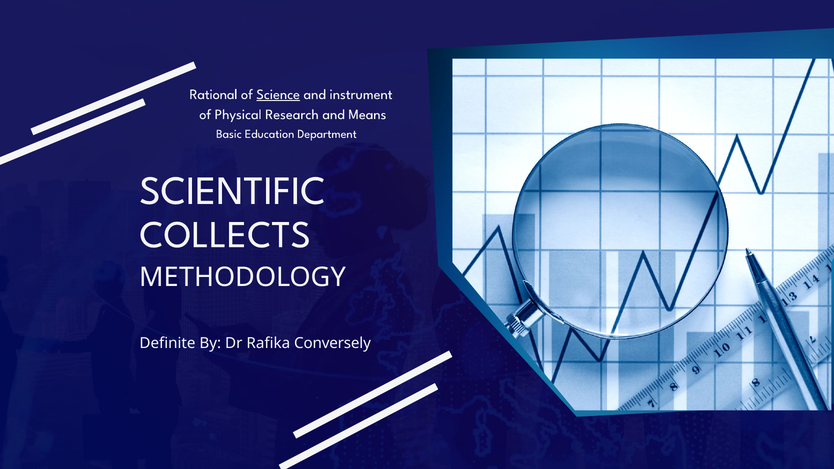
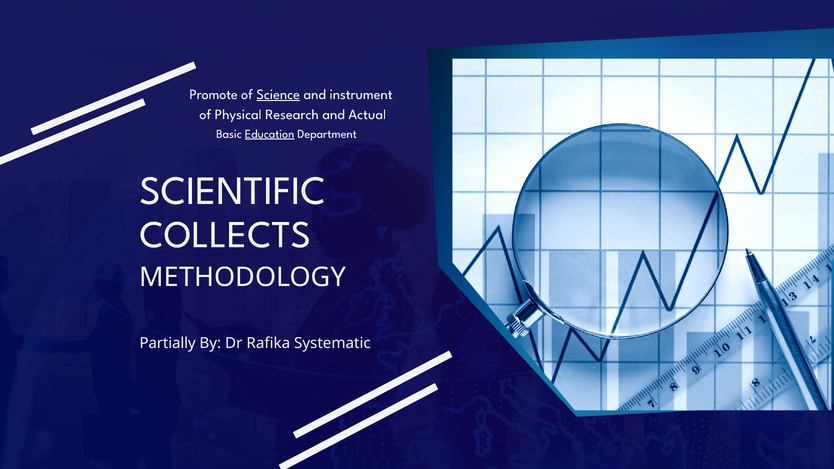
Rational: Rational -> Promote (214, 94)
Means: Means -> Actual (367, 114)
Education underline: none -> present (270, 134)
Definite: Definite -> Partially (168, 344)
Conversely: Conversely -> Systematic (332, 344)
